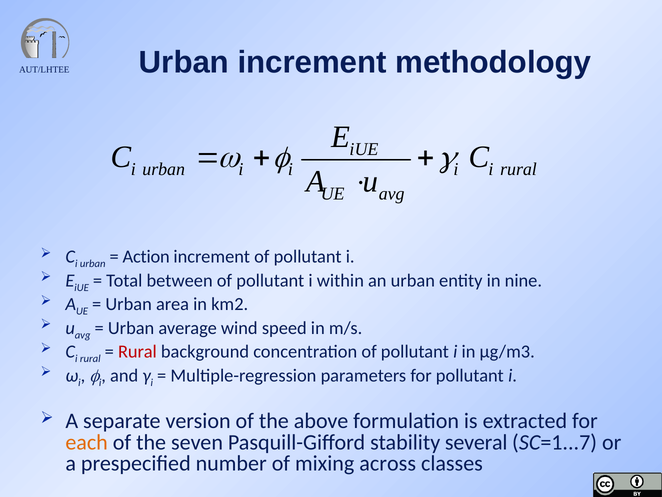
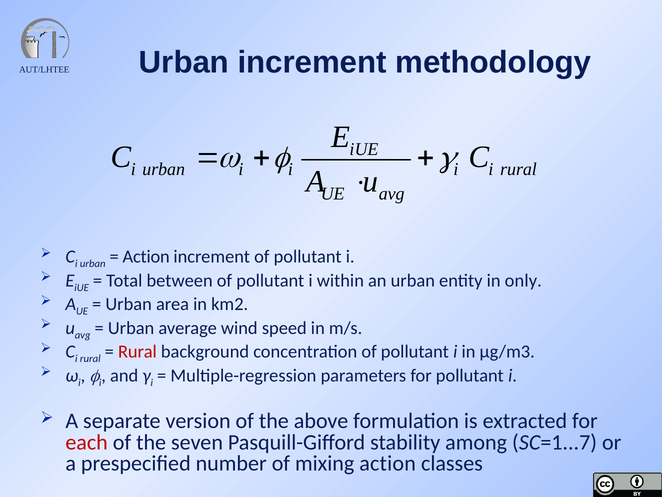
nine: nine -> only (523, 280)
each colour: orange -> red (87, 442)
several: several -> among (476, 442)
mixing across: across -> action (388, 463)
